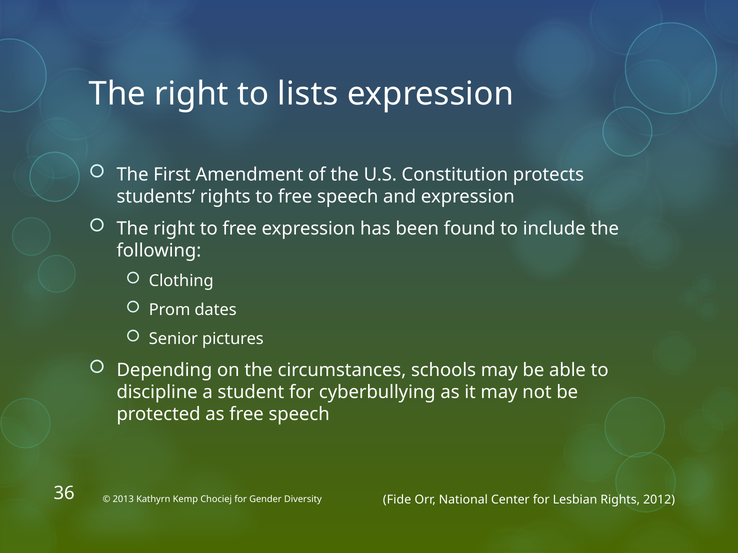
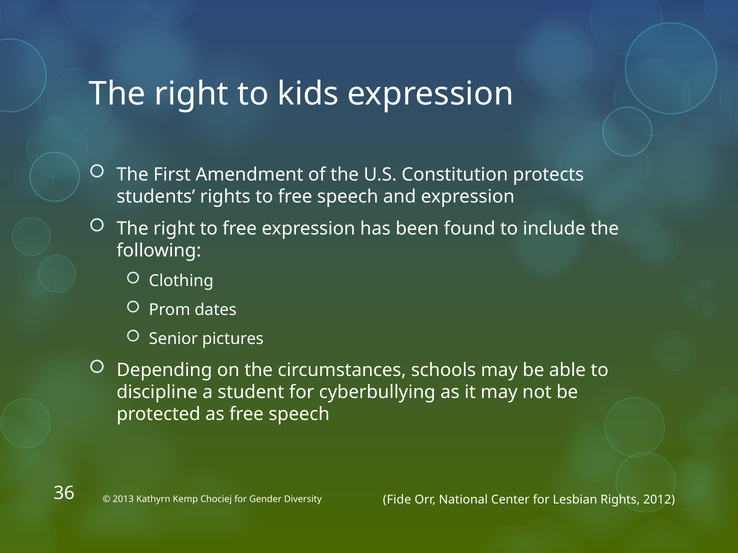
lists: lists -> kids (308, 94)
